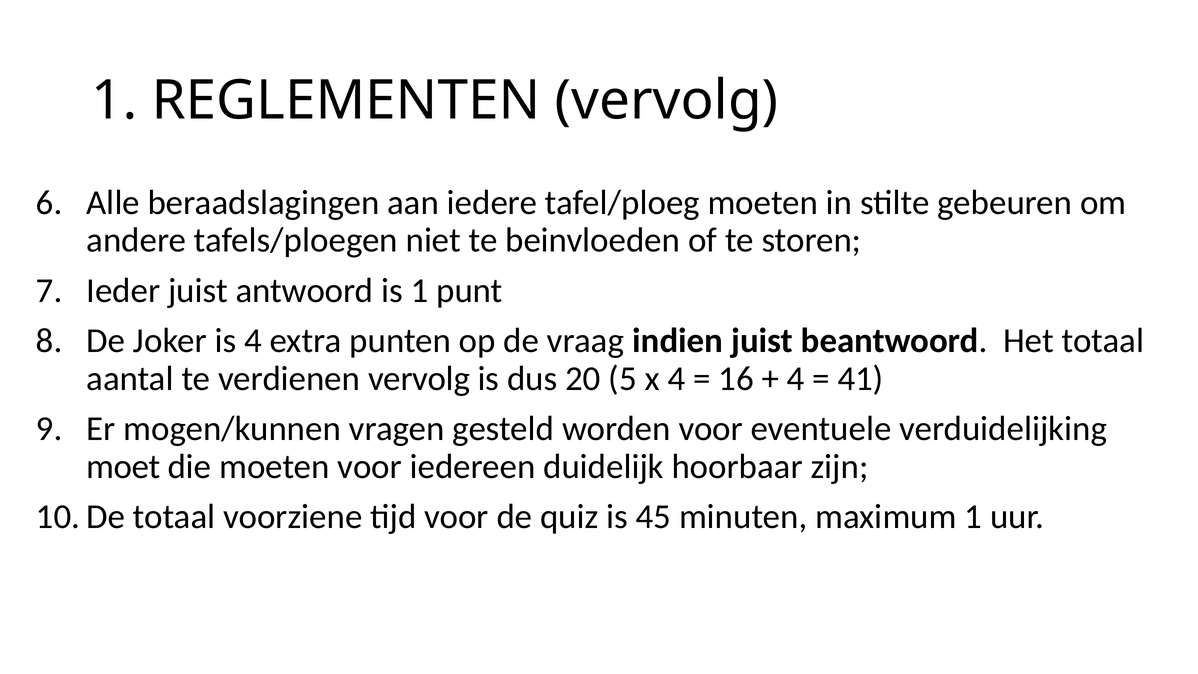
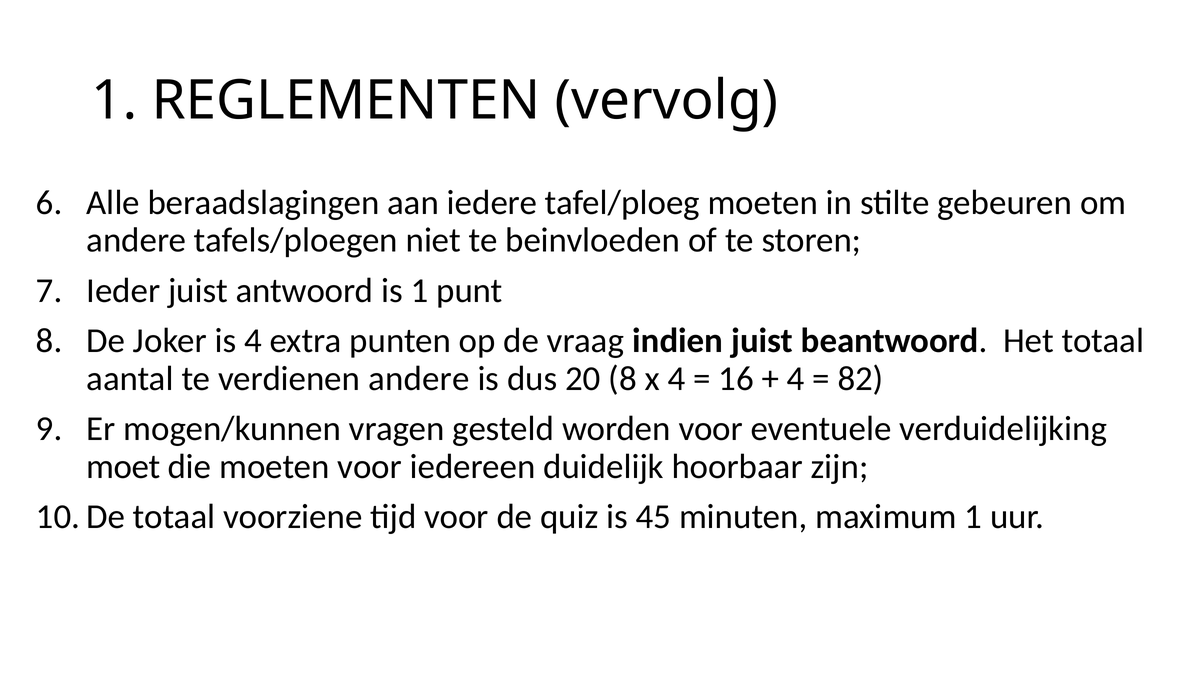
verdienen vervolg: vervolg -> andere (419, 378)
20 5: 5 -> 8 (623, 378)
41: 41 -> 82 (861, 378)
